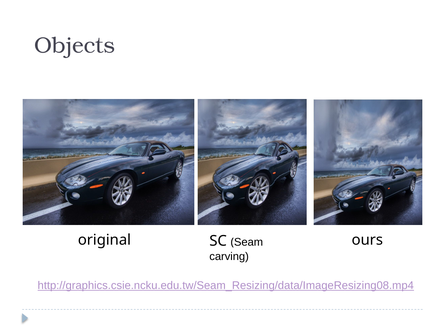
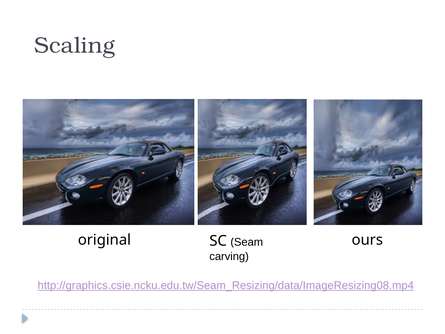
Objects: Objects -> Scaling (75, 45)
